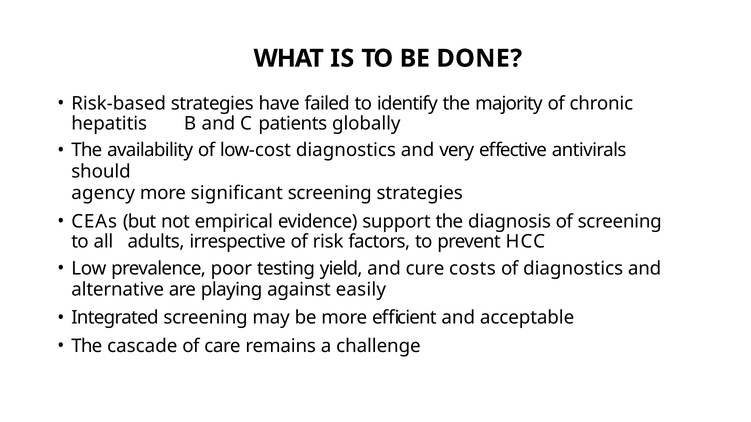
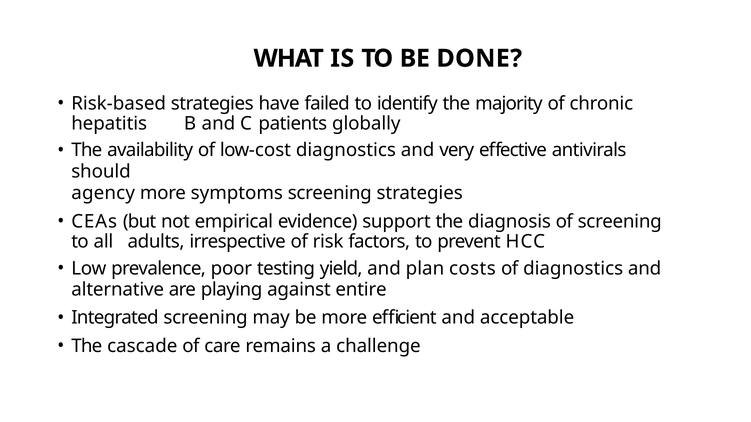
significant: significant -> symptoms (237, 193)
cure: cure -> plan (425, 269)
easily: easily -> entire (361, 290)
